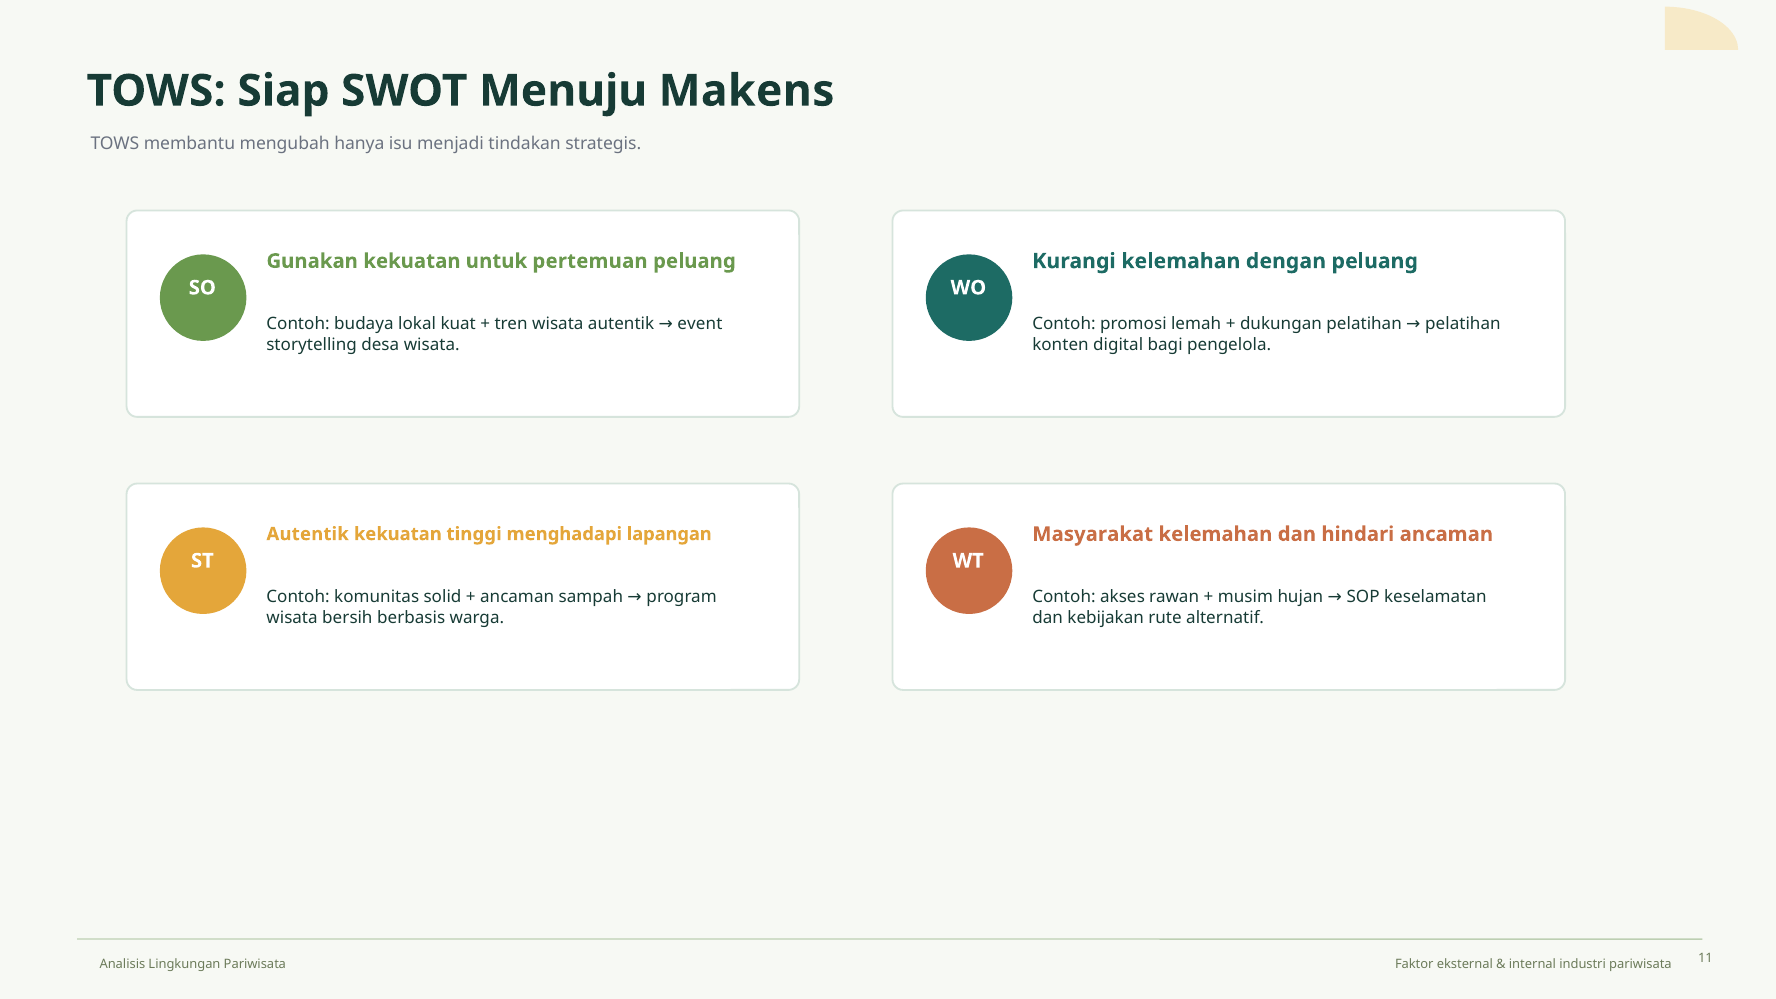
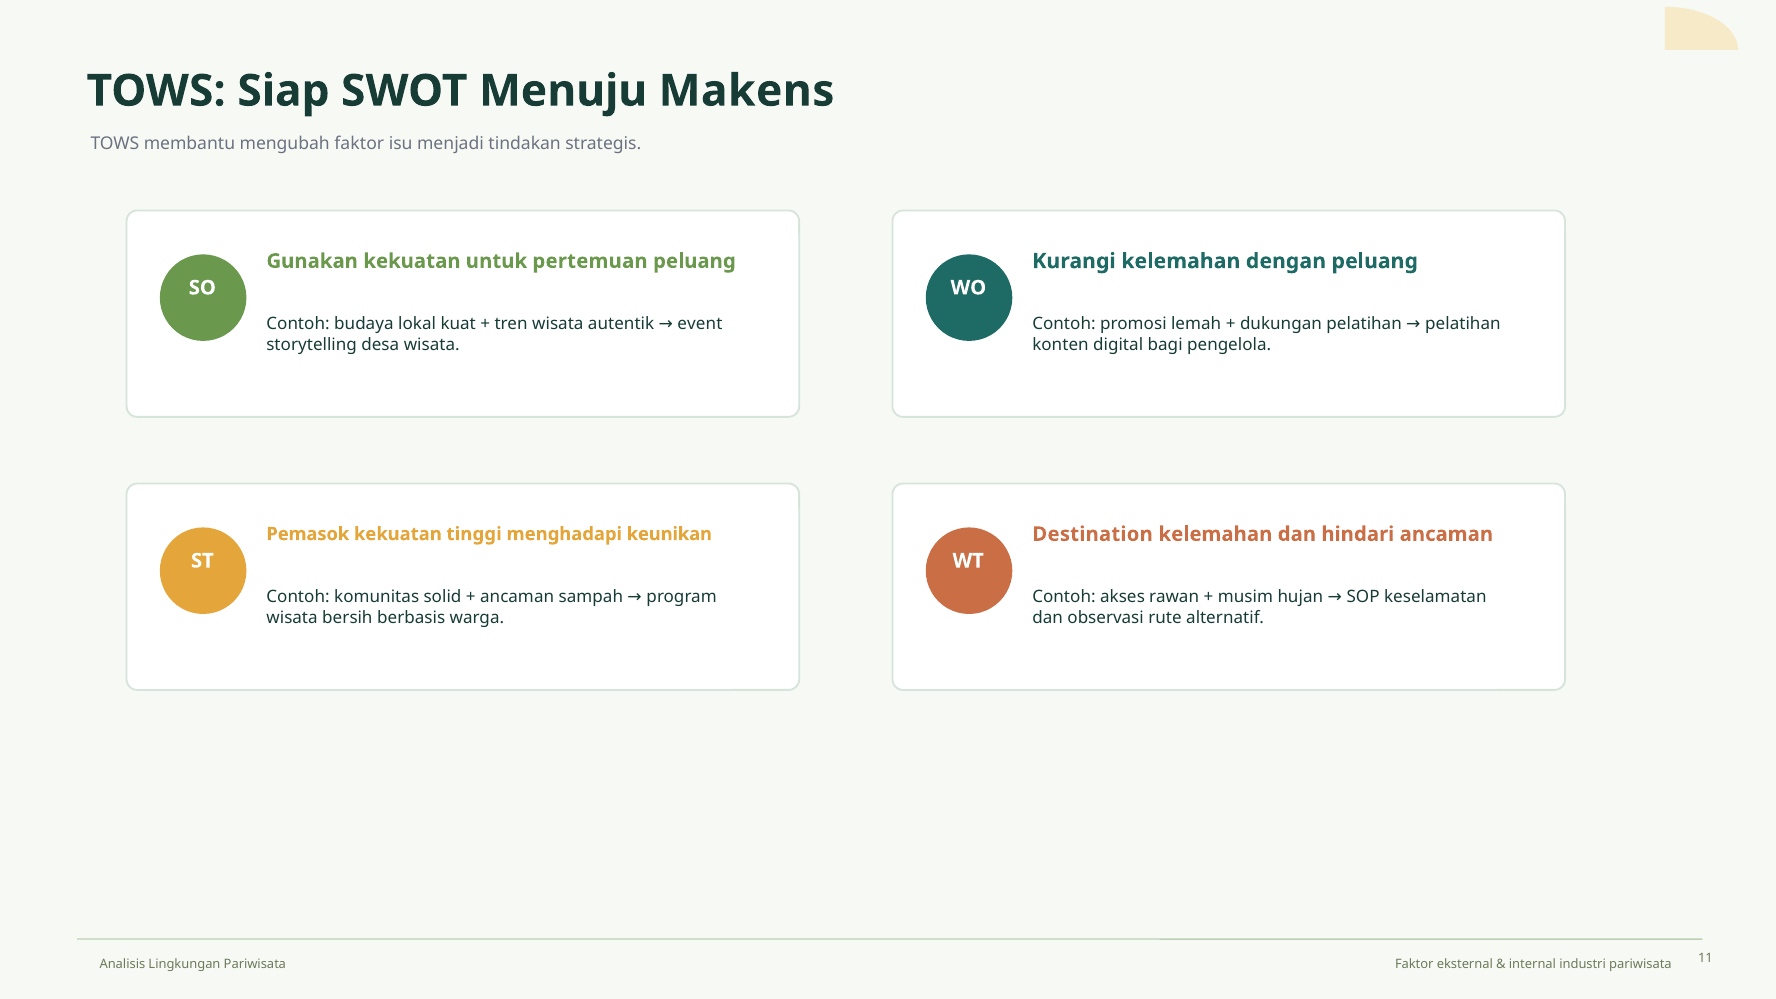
mengubah hanya: hanya -> faktor (359, 144)
Autentik: Autentik -> Pemasok (308, 534)
lapangan: lapangan -> keunikan (669, 534)
Masyarakat: Masyarakat -> Destination (1093, 534)
kebijakan: kebijakan -> observasi (1106, 618)
